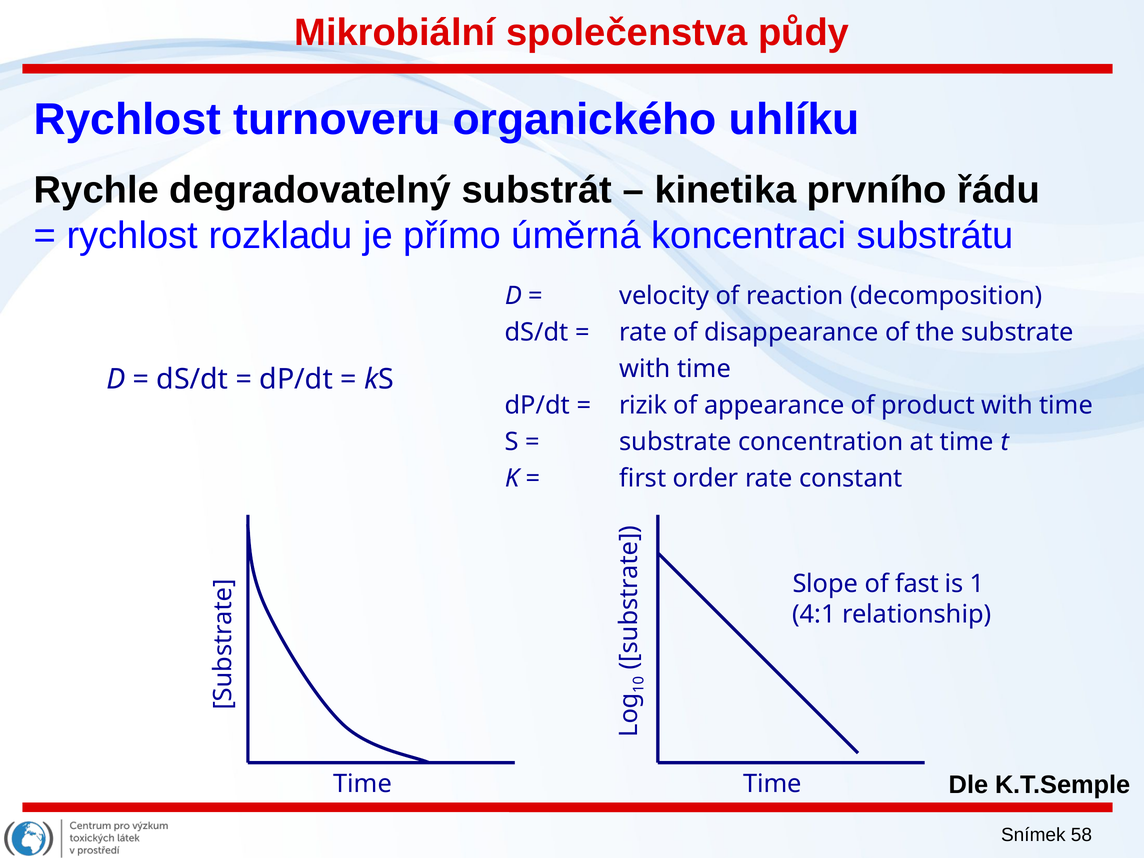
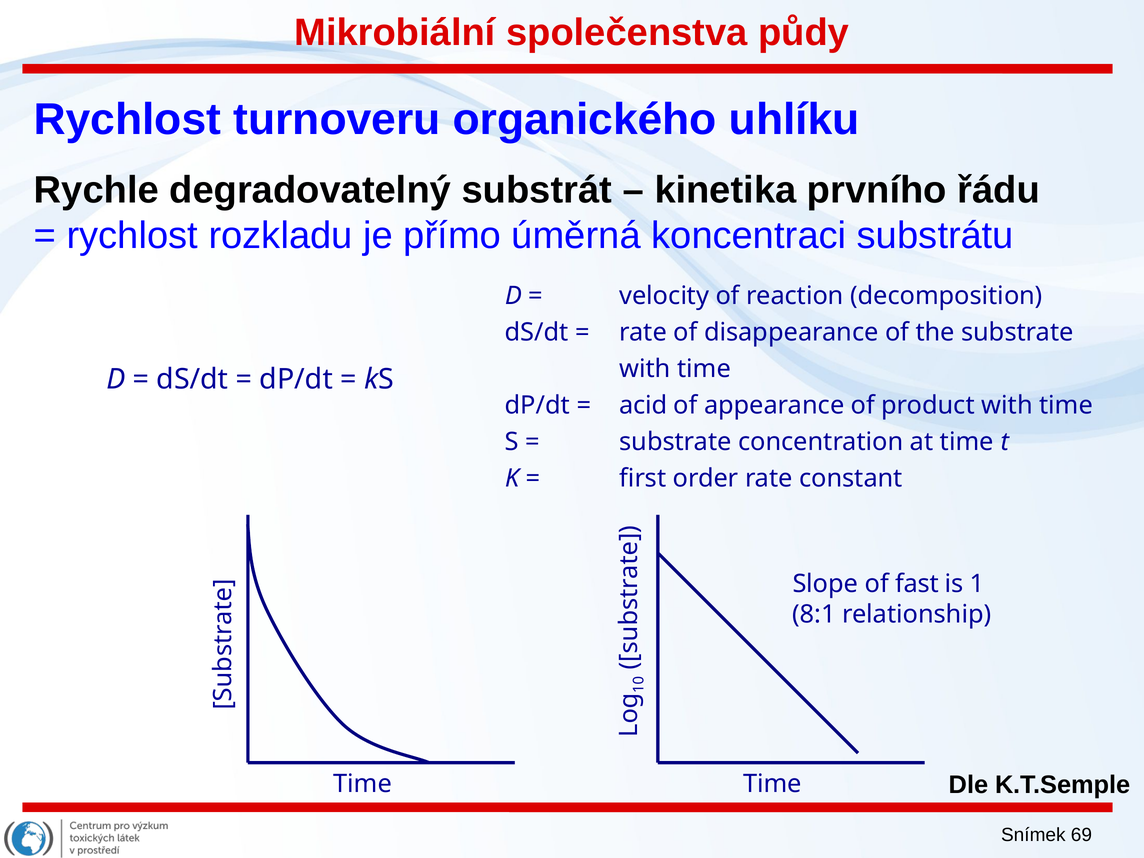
rizik: rizik -> acid (643, 405)
4:1: 4:1 -> 8:1 (814, 614)
58: 58 -> 69 (1081, 835)
